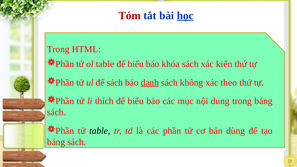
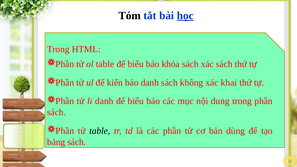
Tóm colour: red -> black (130, 16)
xác kiến: kiến -> sách (224, 64)
để sách: sách -> kiến (115, 83)
danh underline: present -> none (150, 83)
theo: theo -> khai (229, 83)
li thích: thích -> danh (104, 101)
trong bảng: bảng -> phần (264, 101)
